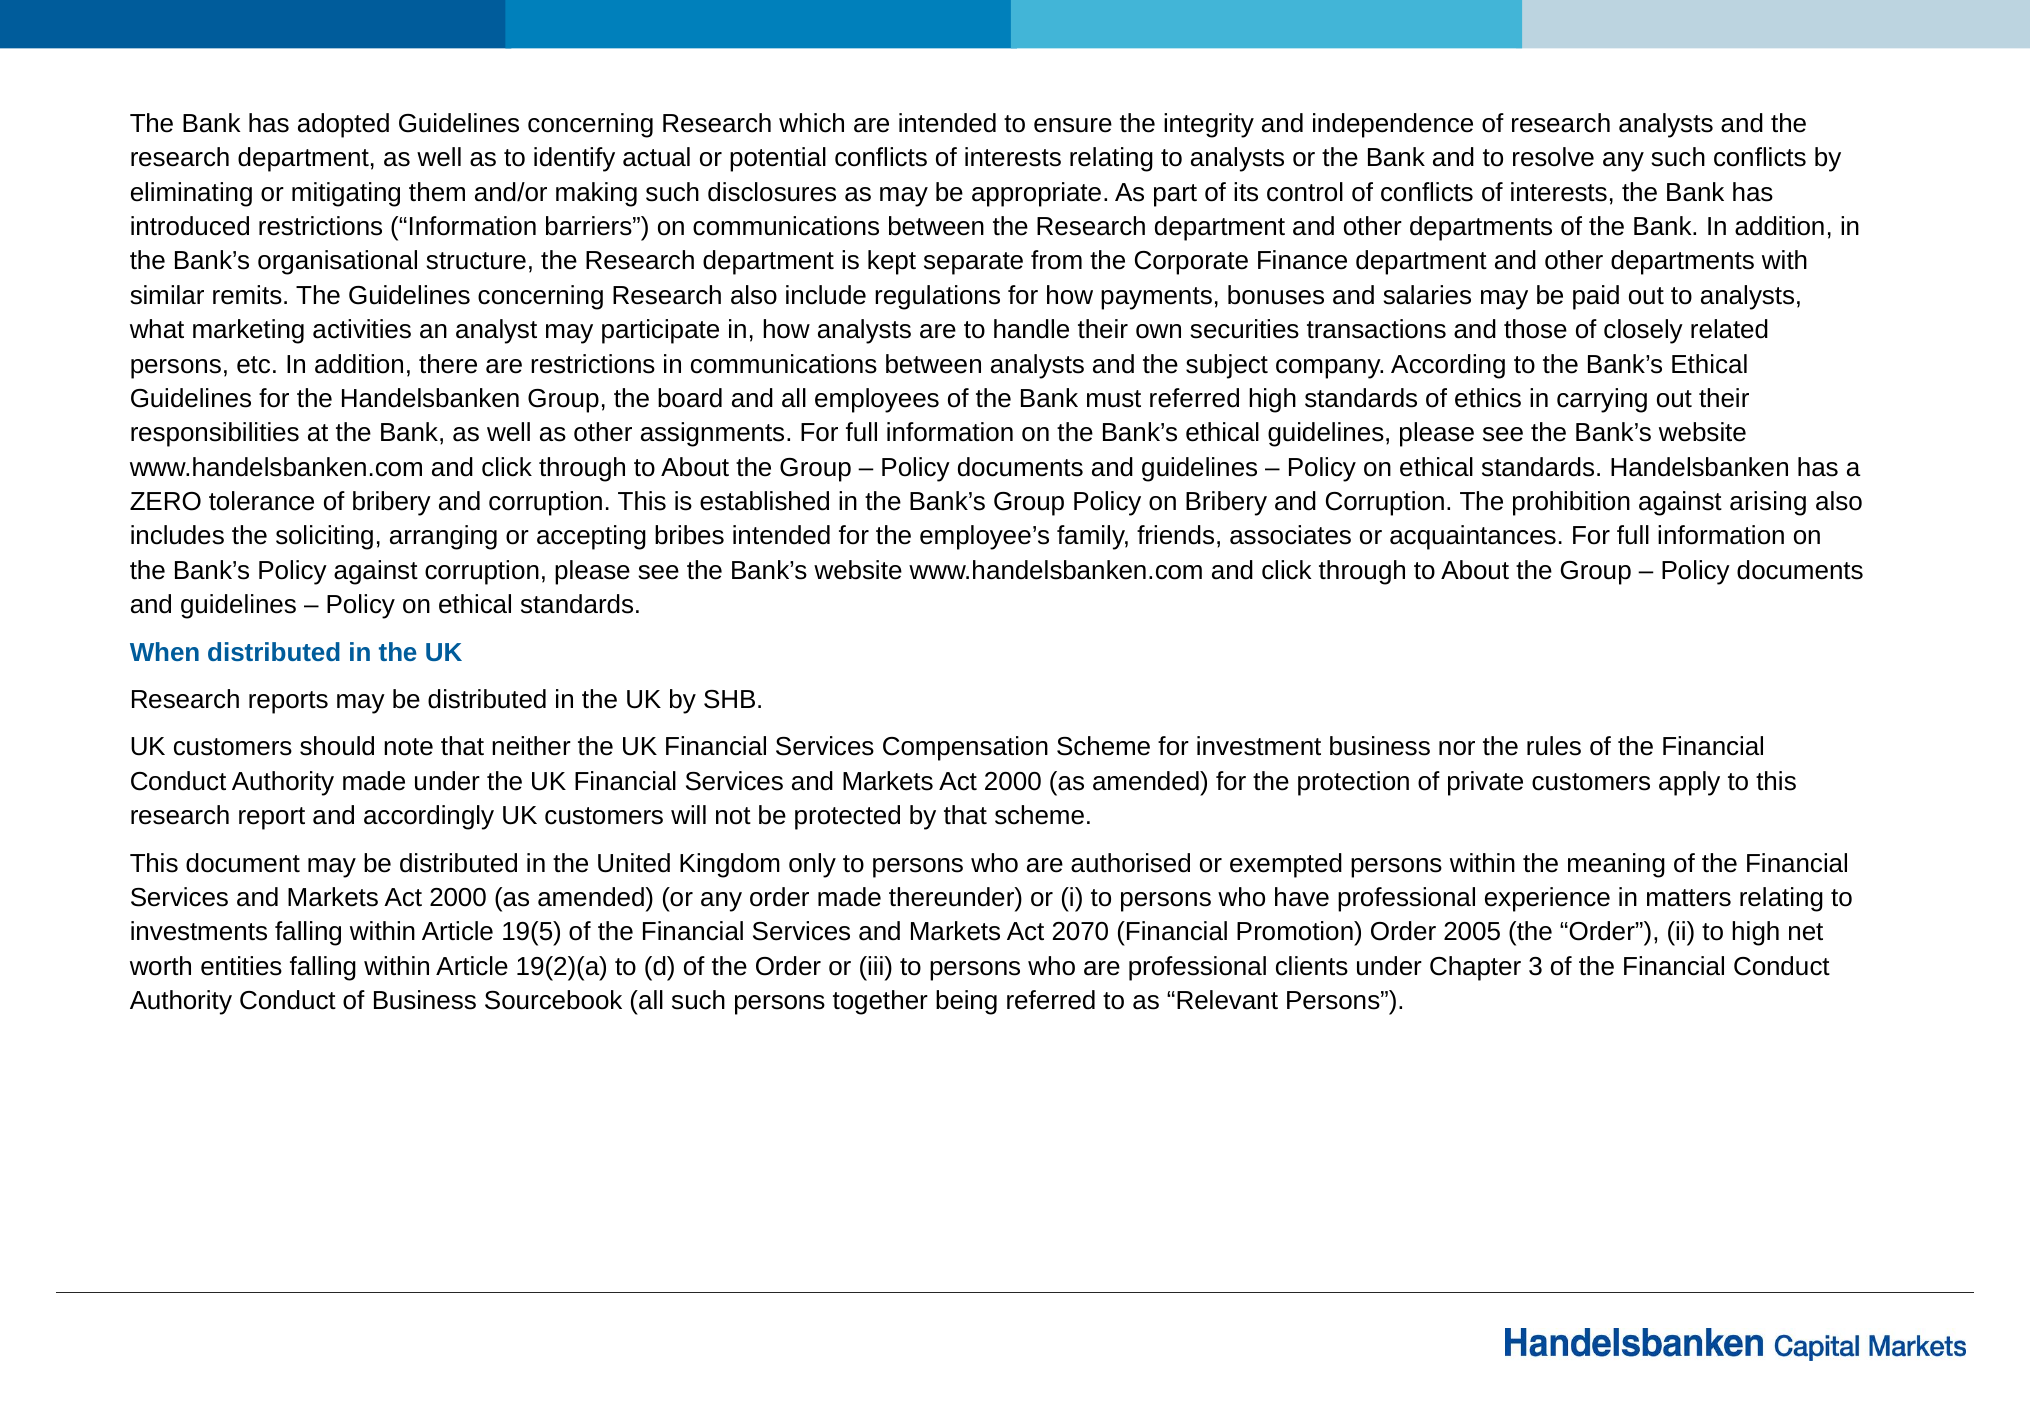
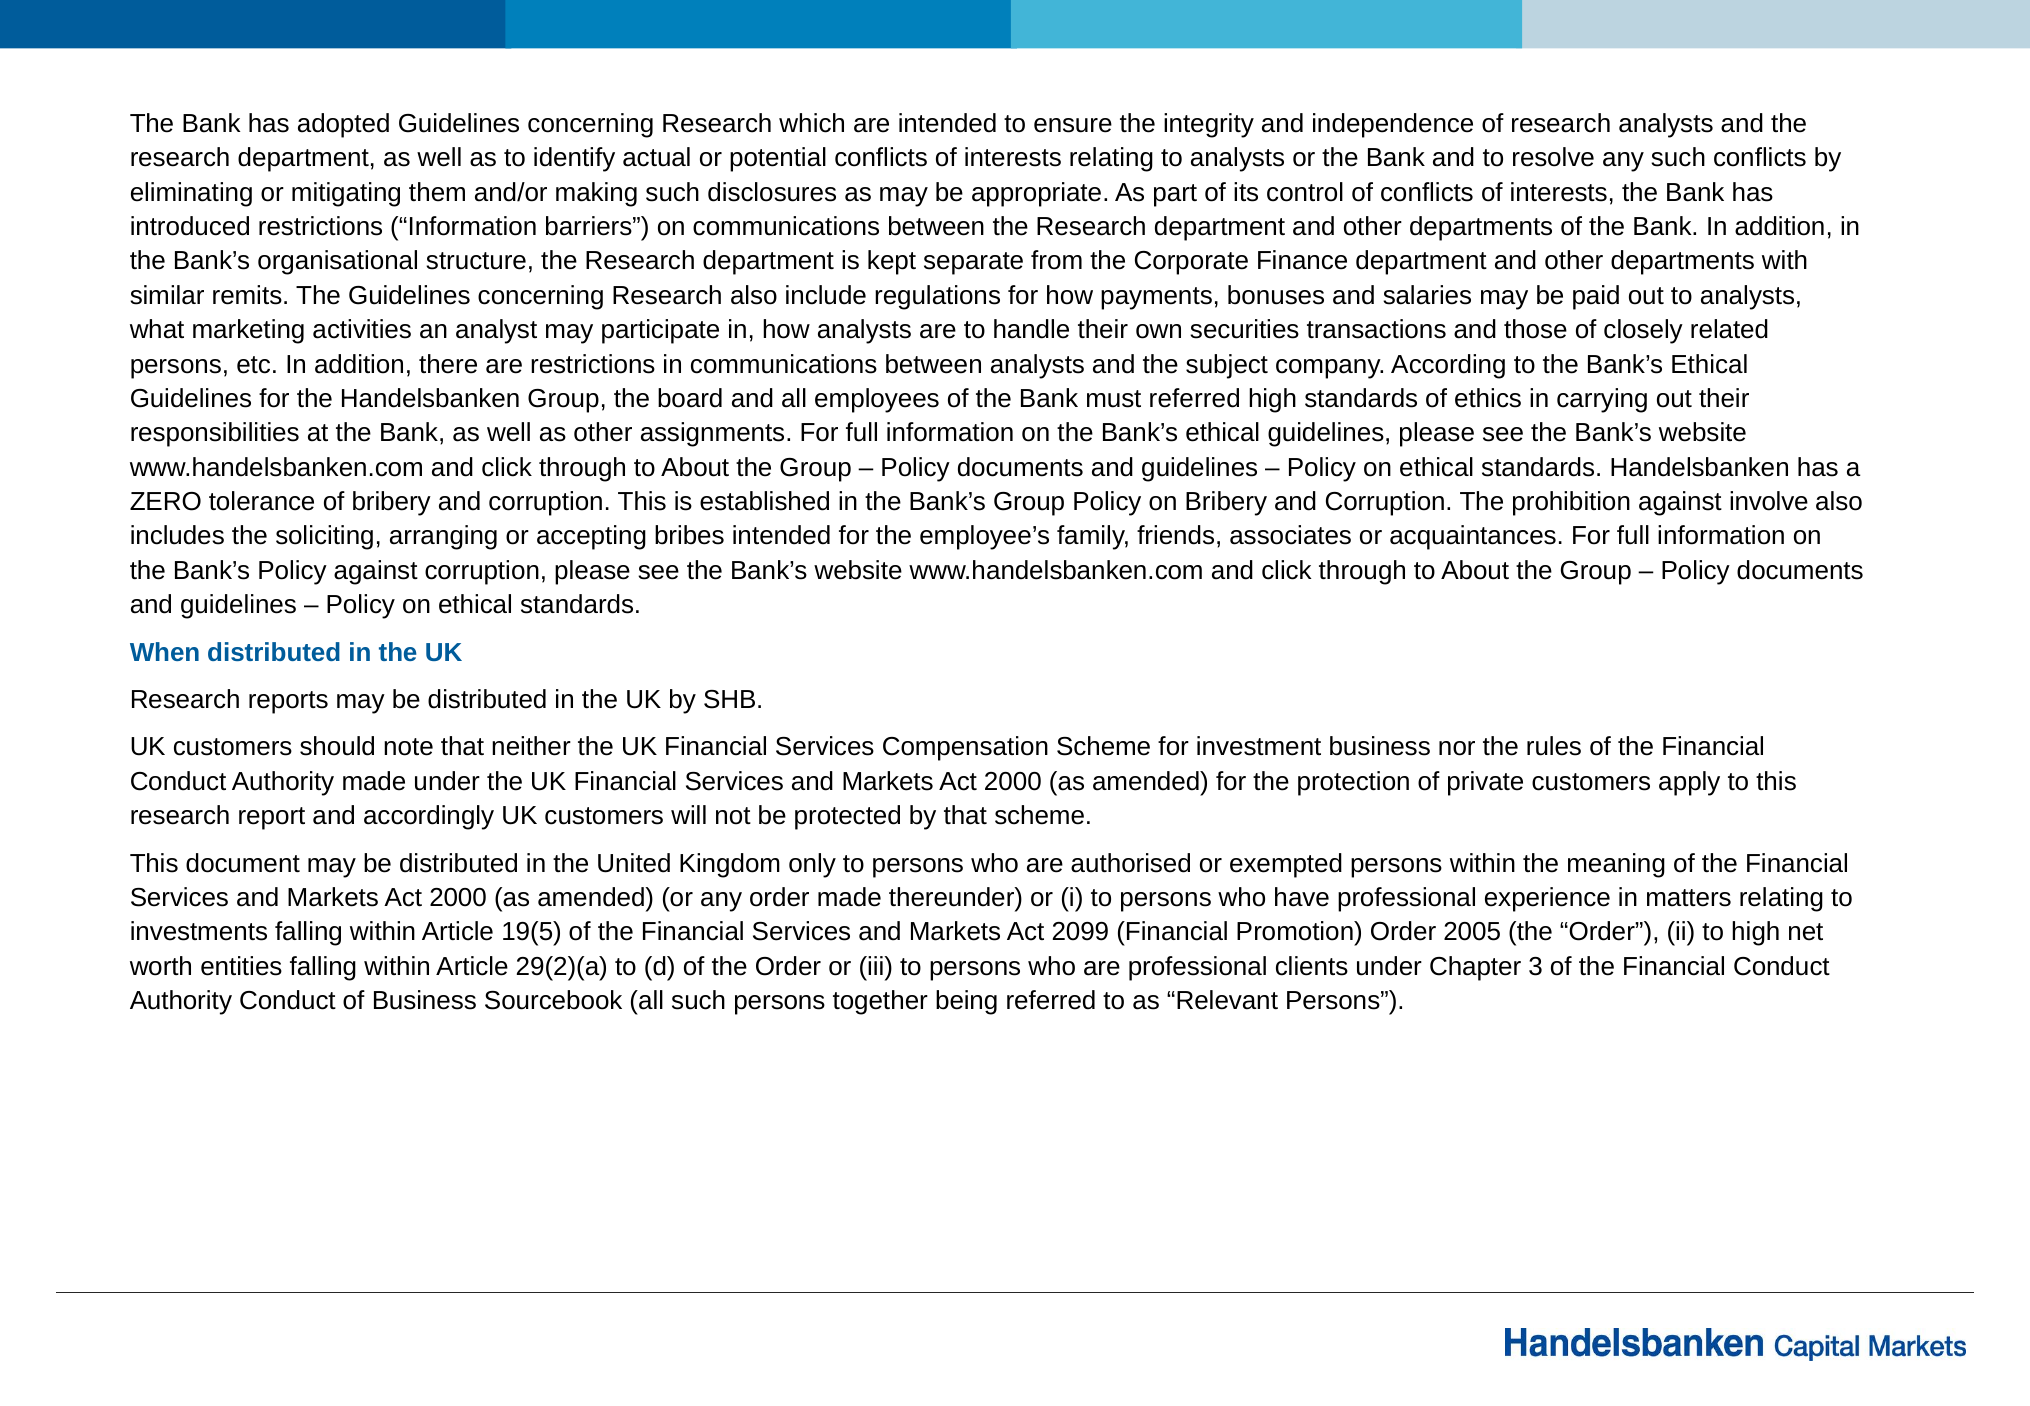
arising: arising -> involve (1769, 502)
2070: 2070 -> 2099 (1080, 932)
19(2)(a: 19(2)(a -> 29(2)(a (562, 966)
